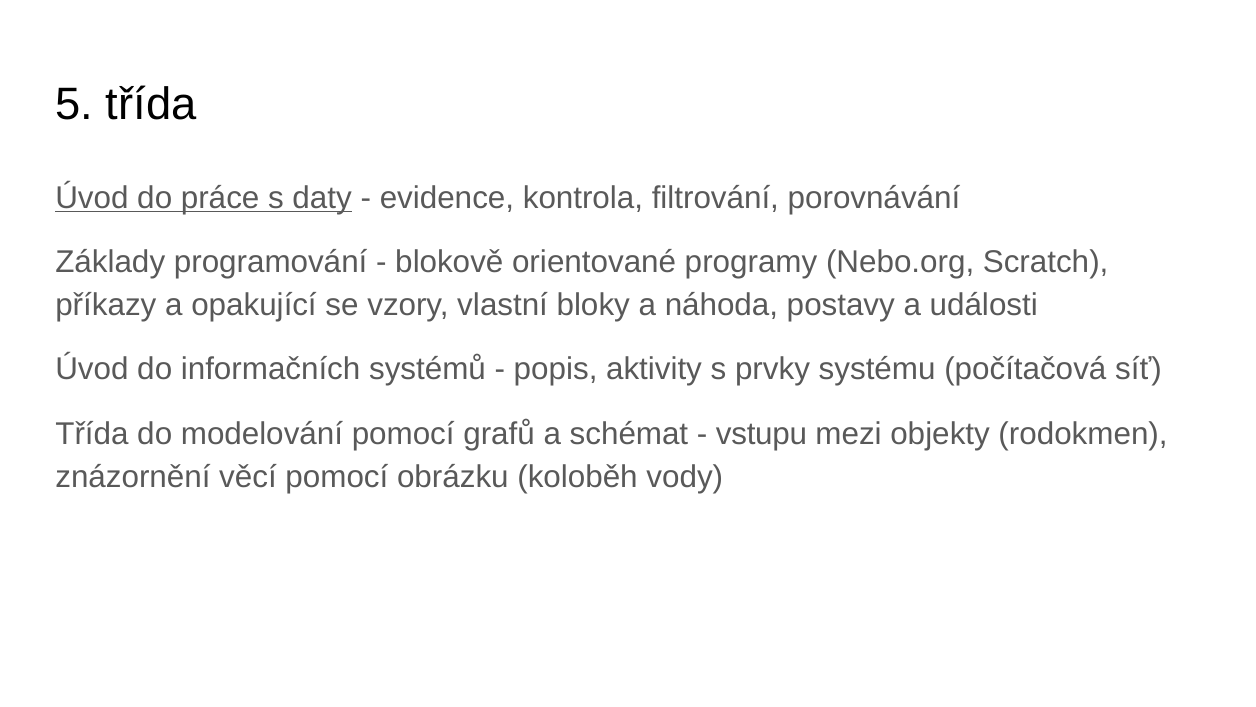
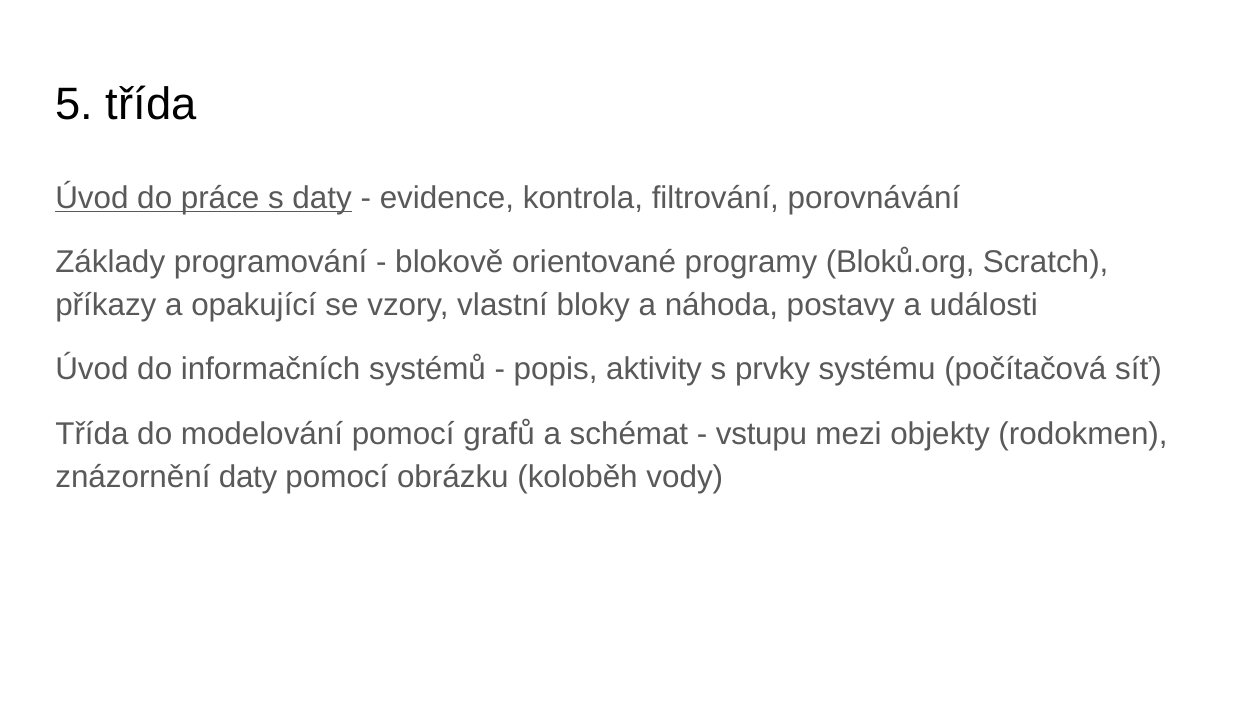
Nebo.org: Nebo.org -> Bloků.org (900, 262)
znázornění věcí: věcí -> daty (248, 477)
